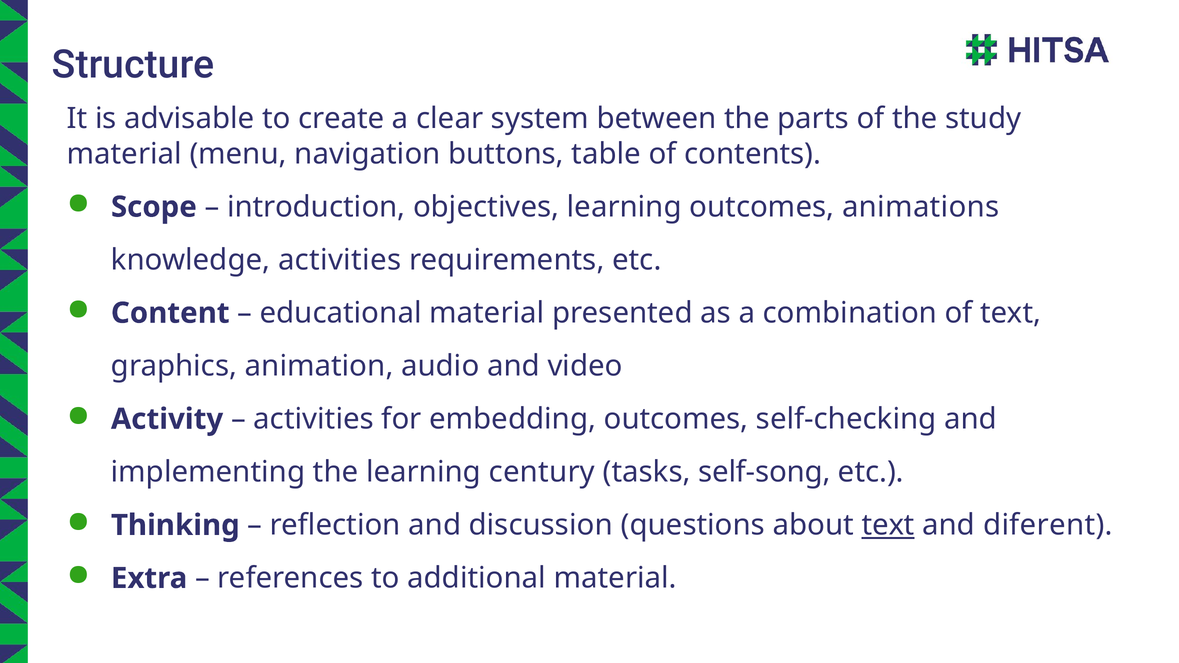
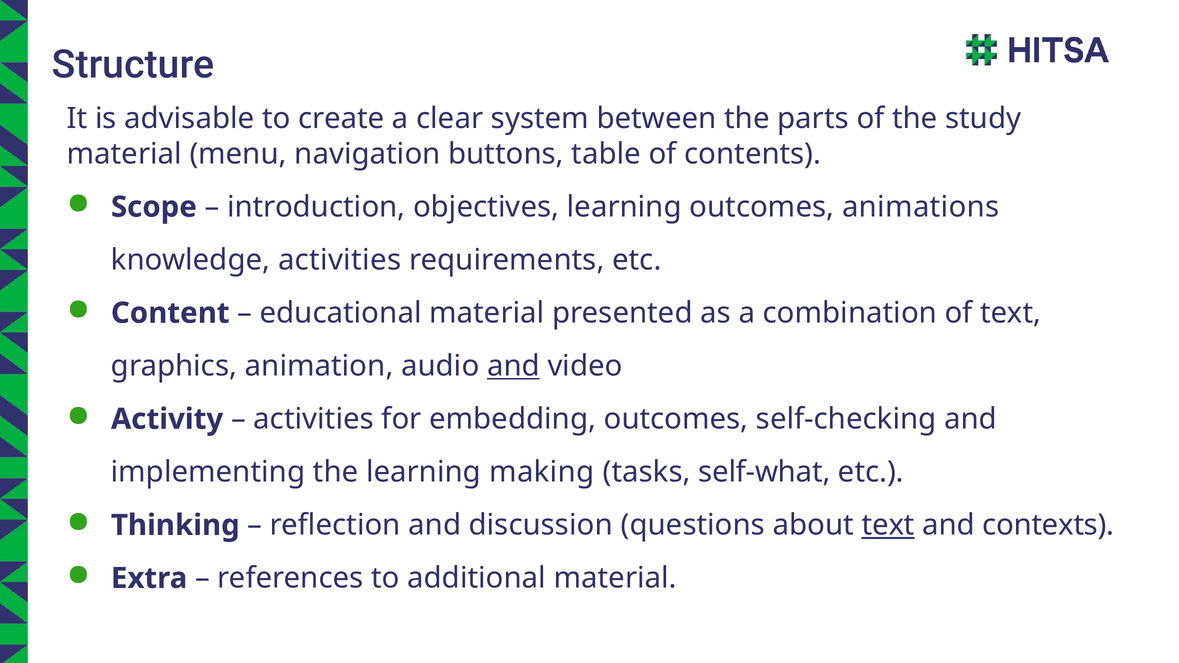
and underline: none -> present (513, 366)
century: century -> making (542, 472)
self-song: self-song -> self-what (764, 472)
diferent: diferent -> contexts (1048, 525)
